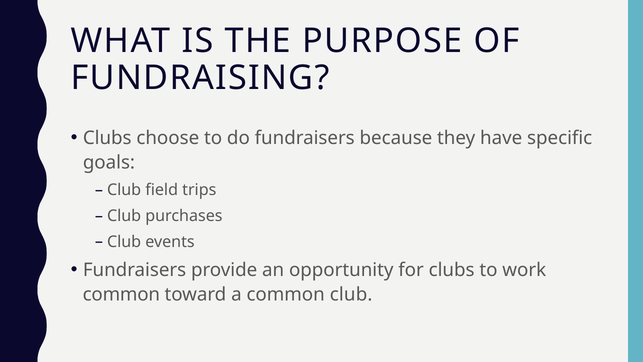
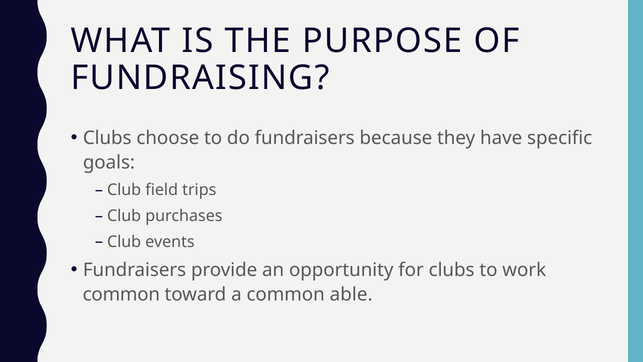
common club: club -> able (351, 294)
